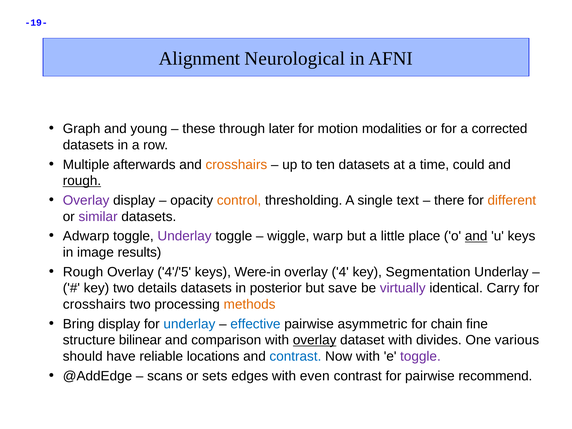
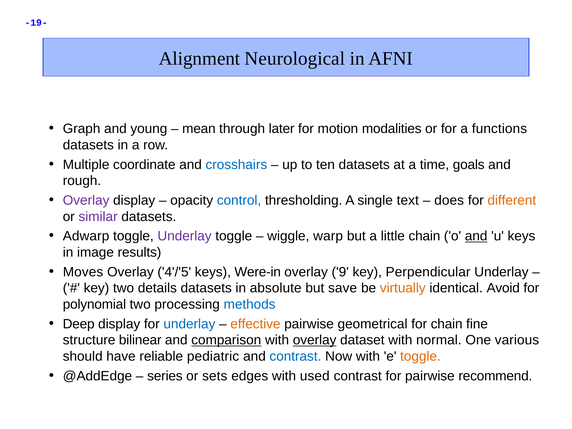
these: these -> mean (199, 129)
corrected: corrected -> functions (499, 129)
afterwards: afterwards -> coordinate (144, 165)
crosshairs colour: orange -> blue (236, 165)
could: could -> goals (469, 165)
rough underline: present -> none (82, 181)
control colour: orange -> blue (239, 200)
there: there -> does (449, 200)
little place: place -> chain (424, 236)
Rough: Rough -> Moves (83, 272)
4: 4 -> 9 (340, 272)
Segmentation: Segmentation -> Perpendicular (428, 272)
posterior: posterior -> absolute (276, 288)
virtually colour: purple -> orange (403, 288)
Carry: Carry -> Avoid (503, 288)
crosshairs: crosshairs -> polynomial (94, 304)
methods colour: orange -> blue (250, 304)
Bring: Bring -> Deep (79, 324)
effective colour: blue -> orange (255, 324)
asymmetric: asymmetric -> geometrical (373, 324)
comparison underline: none -> present (226, 340)
divides: divides -> normal (439, 340)
locations: locations -> pediatric (213, 356)
toggle colour: purple -> orange (420, 356)
scans: scans -> series (165, 376)
even: even -> used (315, 376)
